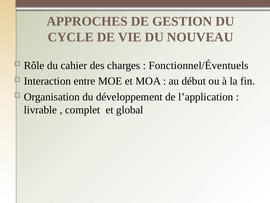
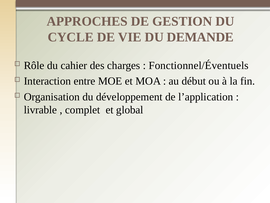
NOUVEAU: NOUVEAU -> DEMANDE (200, 37)
